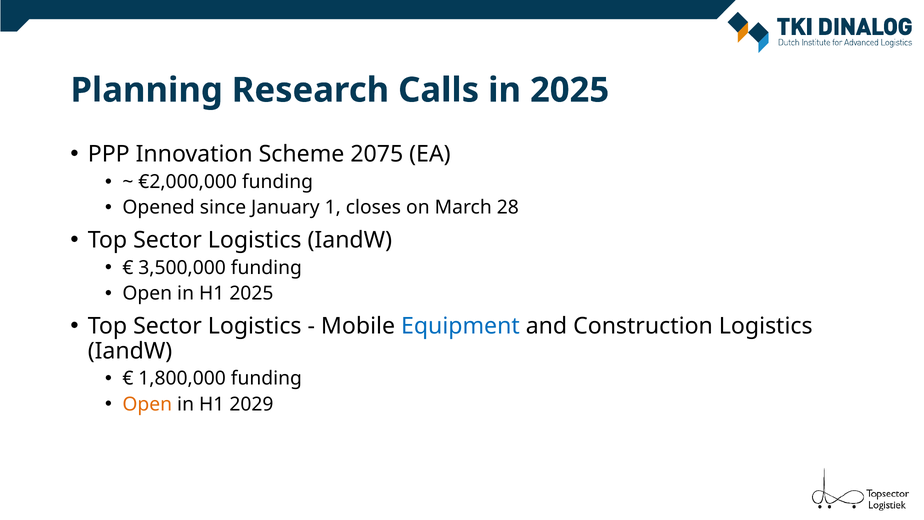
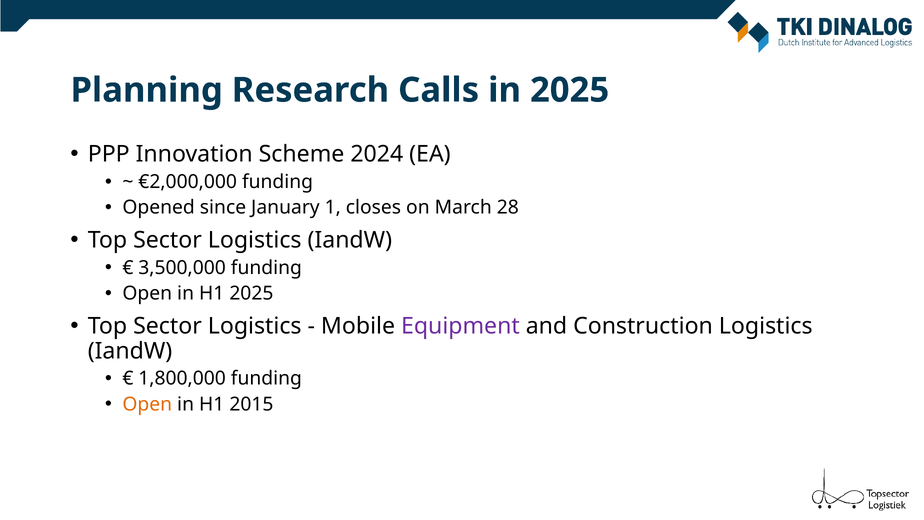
2075: 2075 -> 2024 (377, 154)
Equipment colour: blue -> purple (460, 326)
2029: 2029 -> 2015 (251, 404)
